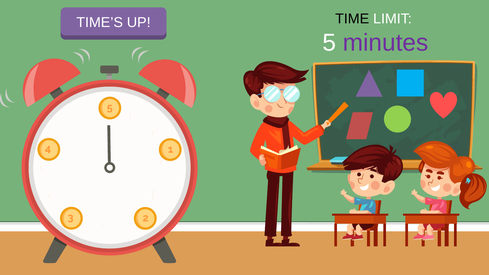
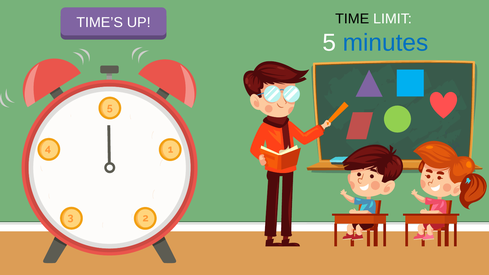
minutes colour: purple -> blue (386, 43)
